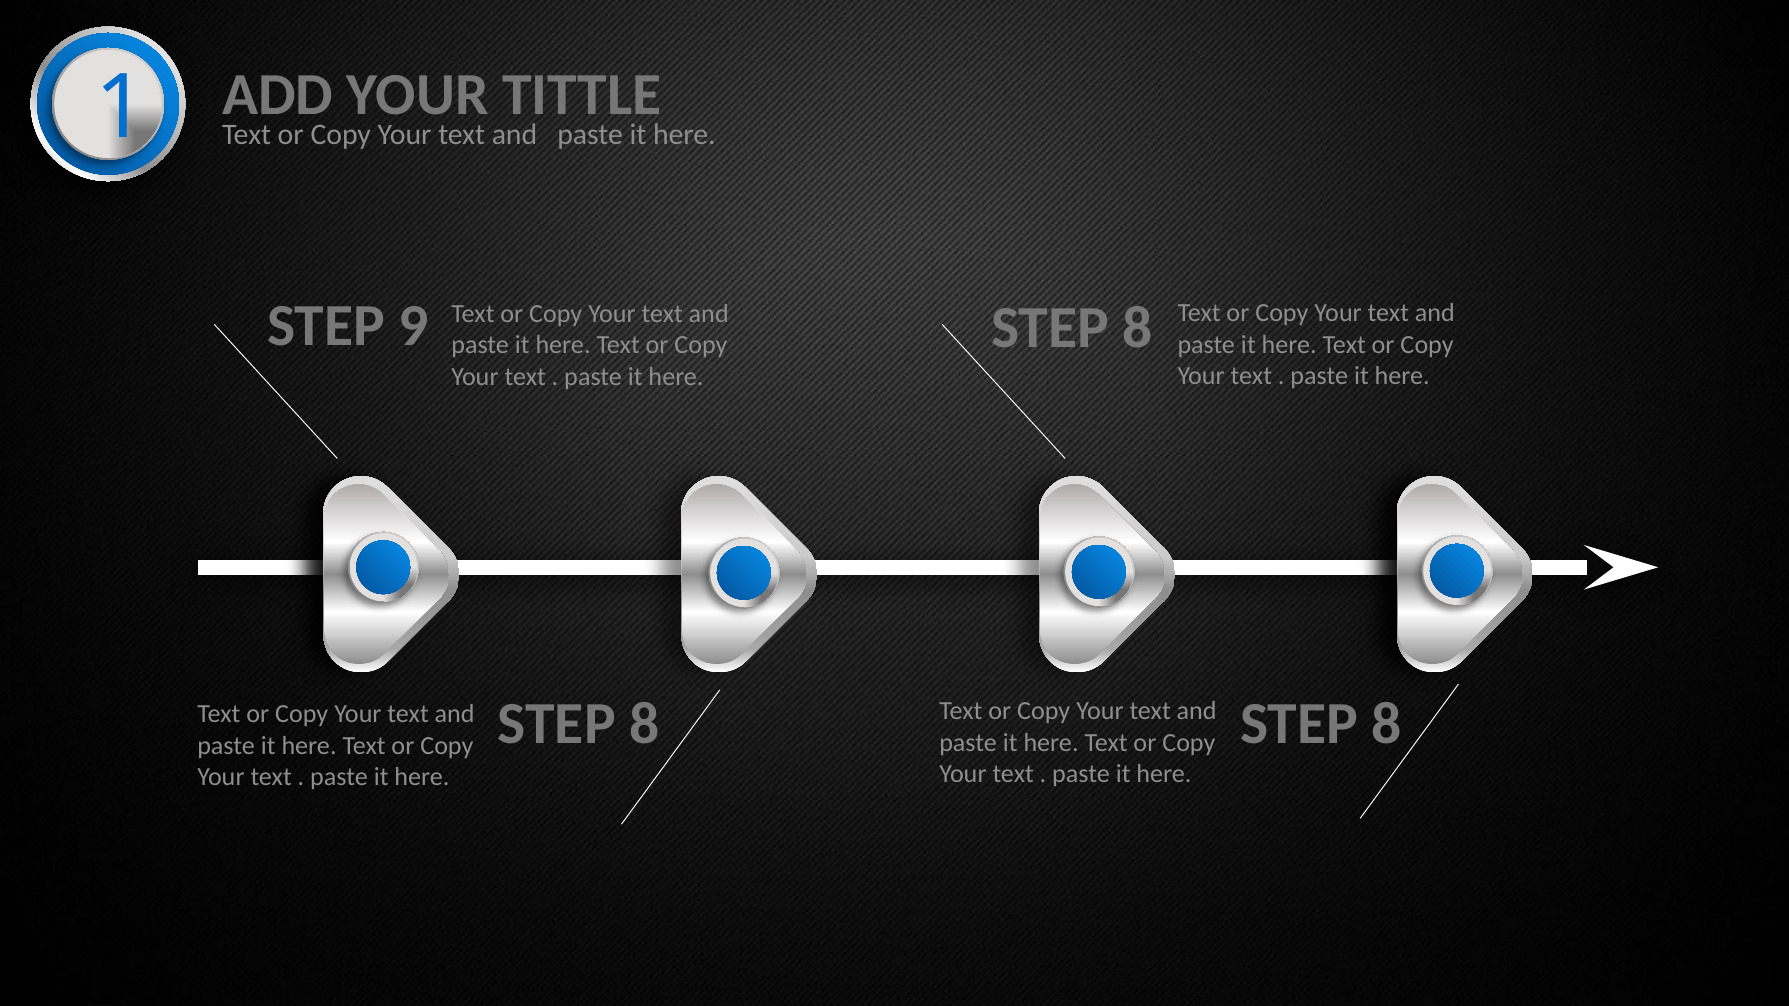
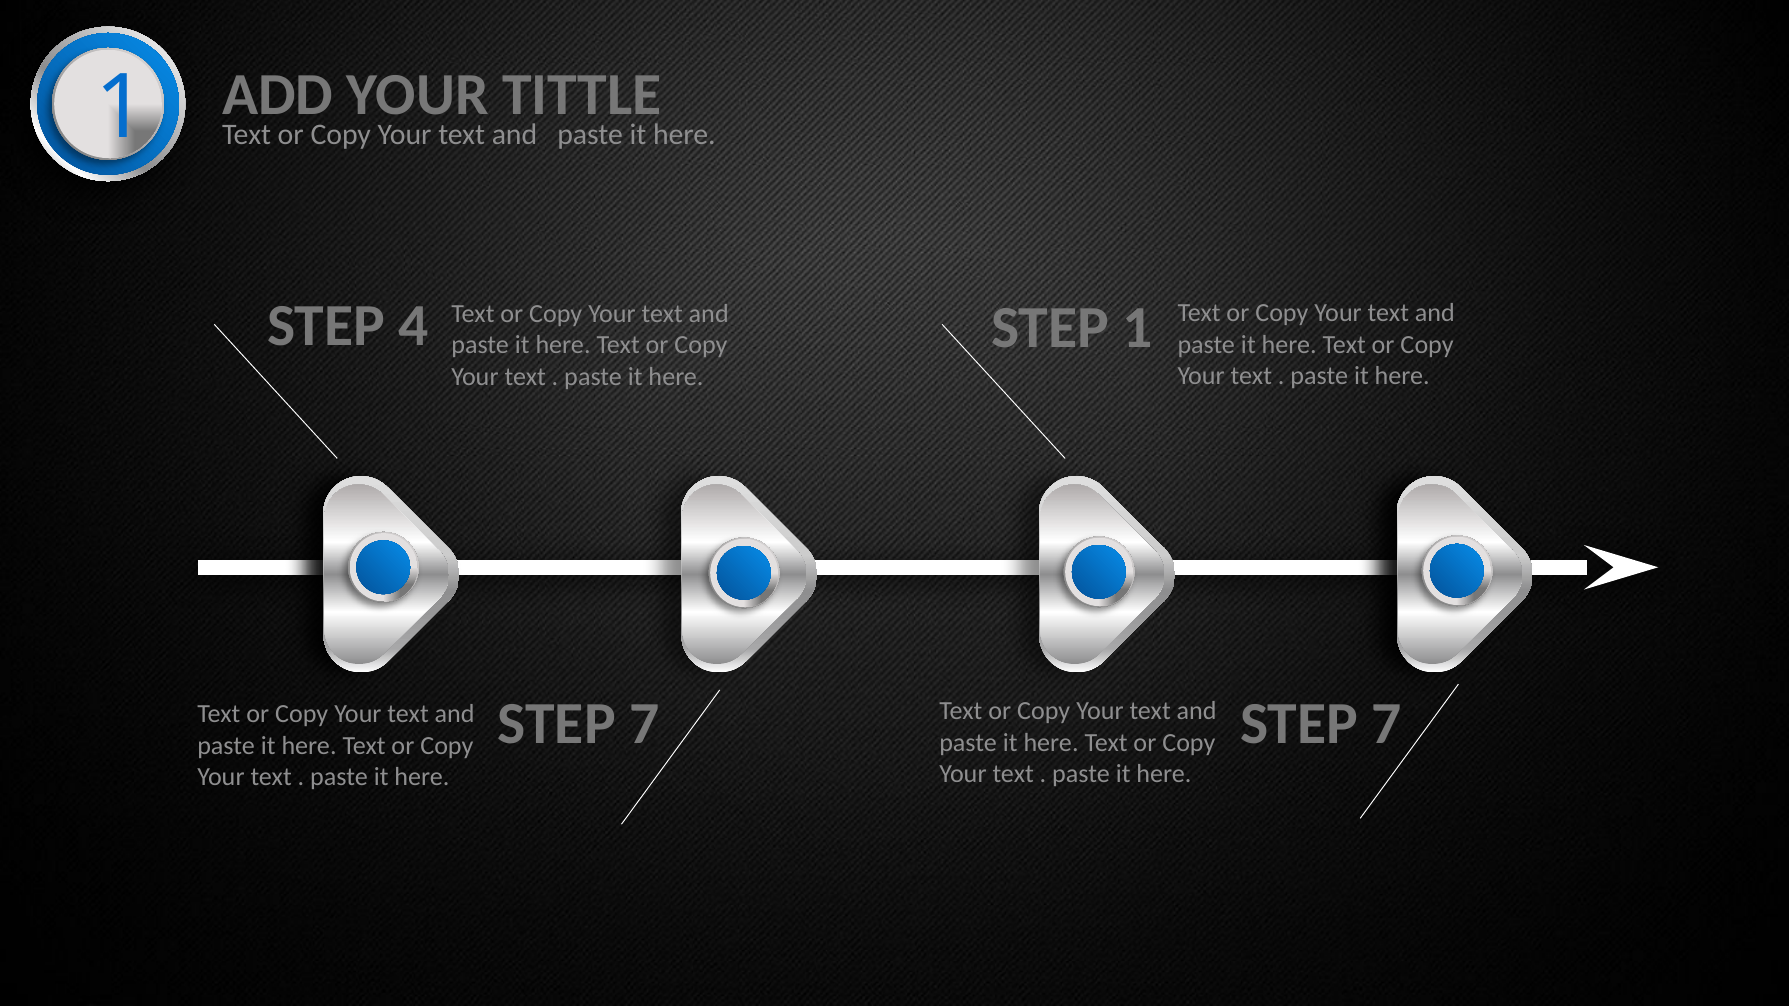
9: 9 -> 4 (414, 326)
8: 8 -> 1 (1138, 328)
8: 8 -> 7 (644, 725)
8: 8 -> 7 (1387, 724)
